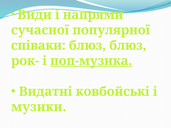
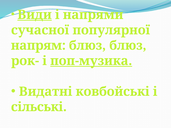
Види underline: none -> present (35, 15)
співаки: співаки -> напрям (38, 46)
музики: музики -> сільські (39, 107)
